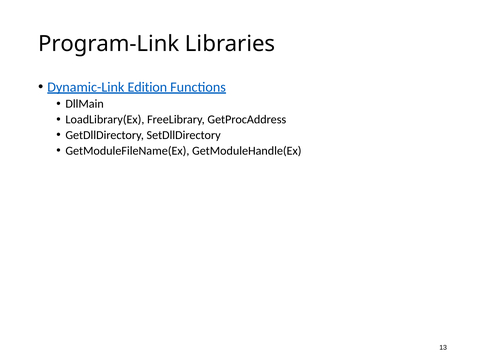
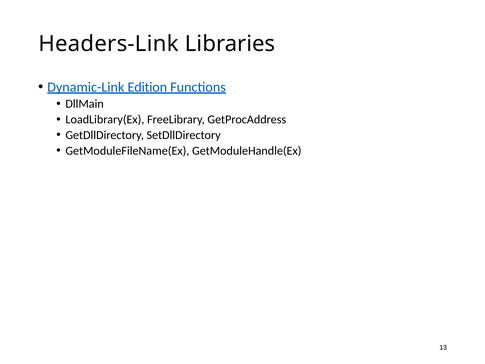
Program-Link: Program-Link -> Headers-Link (109, 44)
